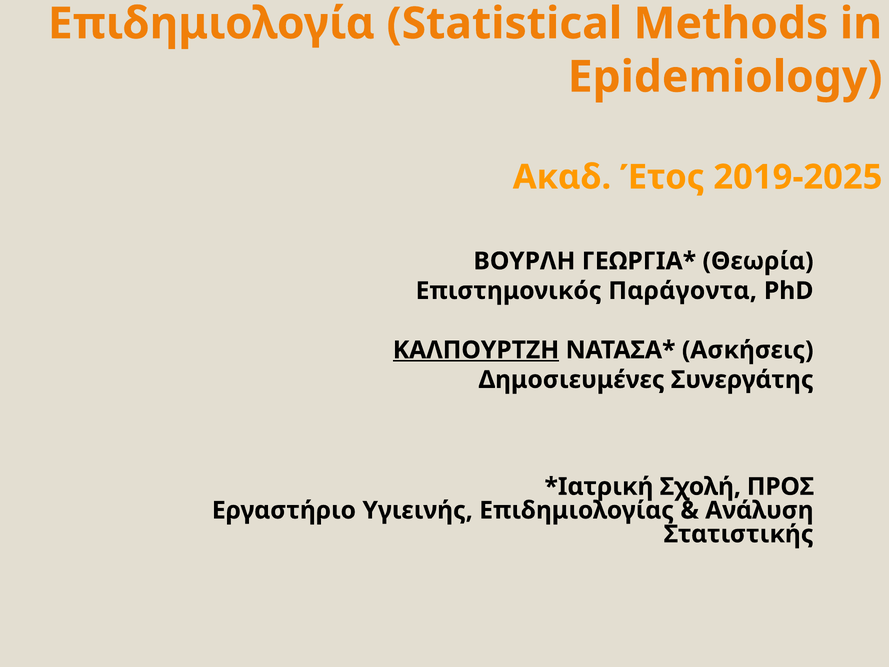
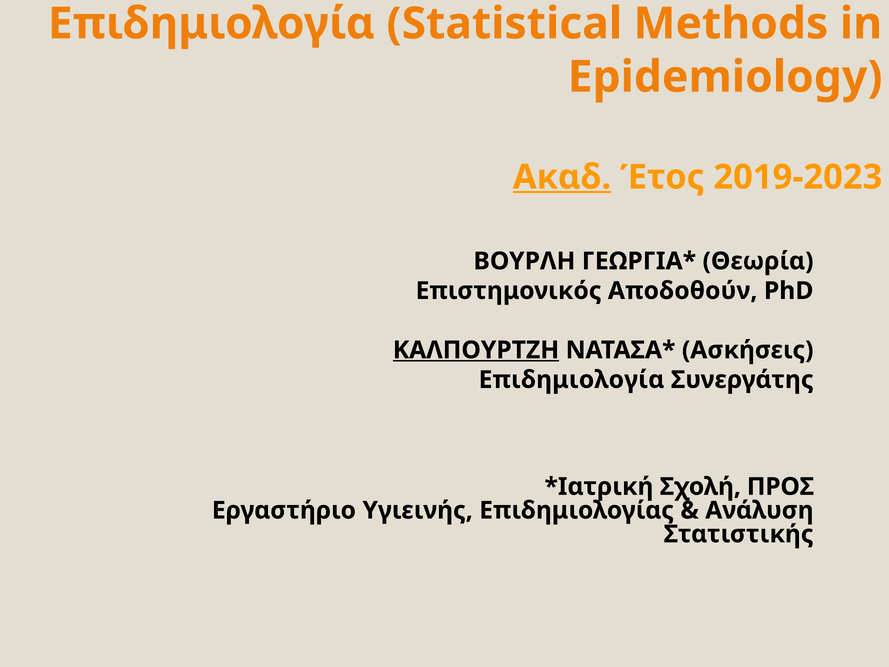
Ακαδ underline: none -> present (562, 177)
2019-2025: 2019-2025 -> 2019-2023 (798, 177)
Παράγοντα: Παράγοντα -> Αποδοθούν (683, 291)
Δημοσιευμένες: Δημοσιευμένες -> Επιδημιολογία (571, 380)
